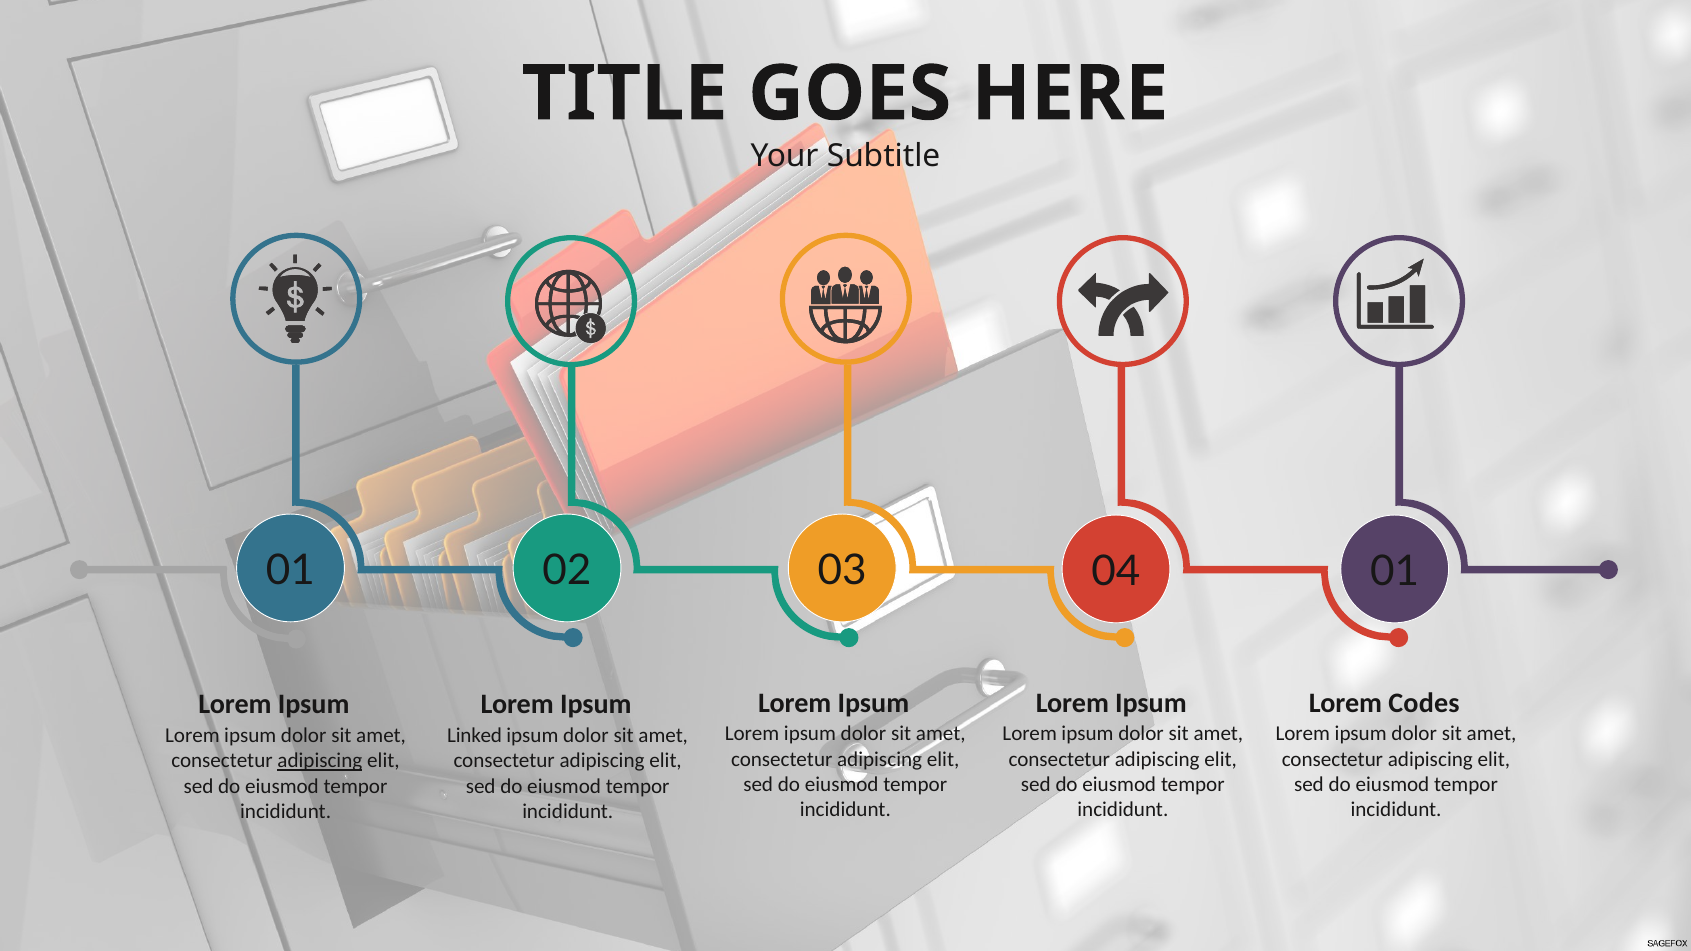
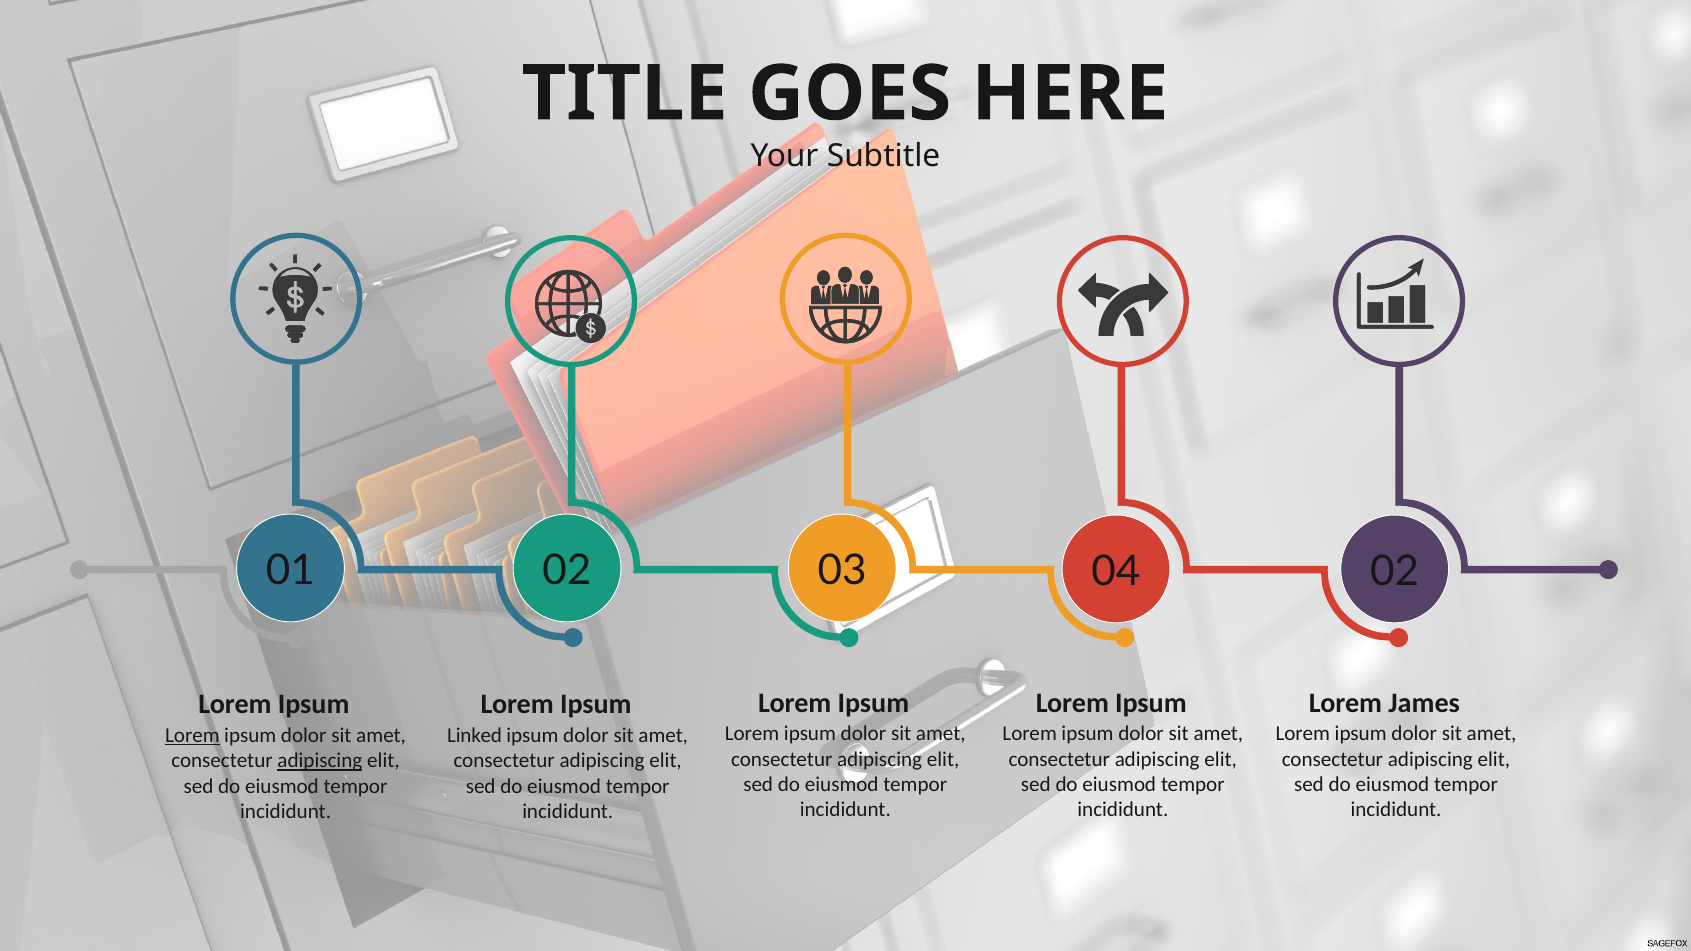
04 01: 01 -> 02 (1395, 572)
Codes: Codes -> James (1424, 703)
Lorem underline: none -> present (192, 736)
